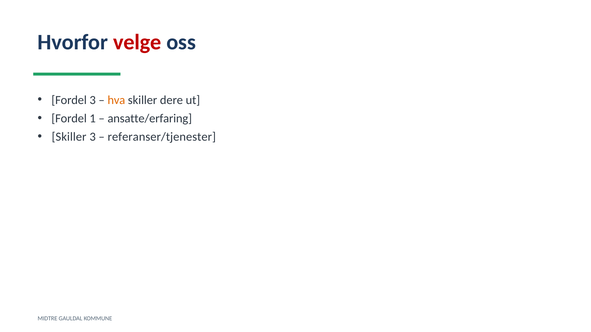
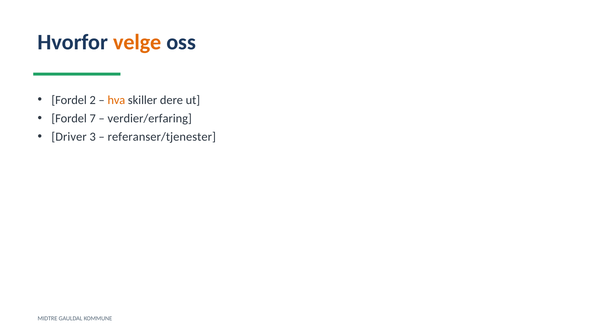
velge colour: red -> orange (137, 42)
Fordel 3: 3 -> 2 (93, 100)
1: 1 -> 7 (93, 119)
ansatte/erfaring: ansatte/erfaring -> verdier/erfaring (150, 119)
Skiller: Skiller -> Driver (69, 137)
